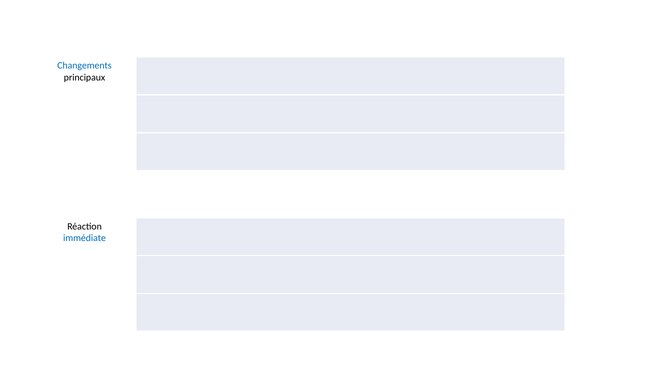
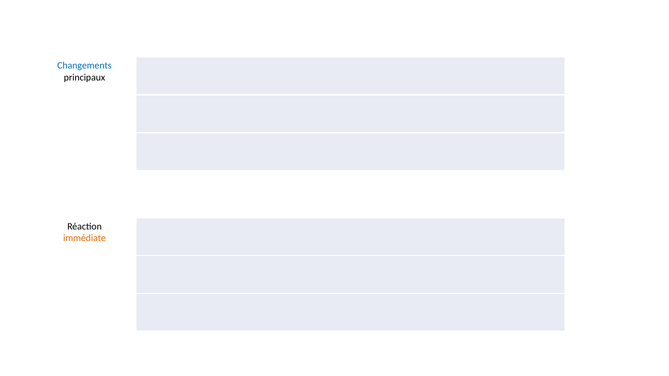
immédiate colour: blue -> orange (85, 238)
